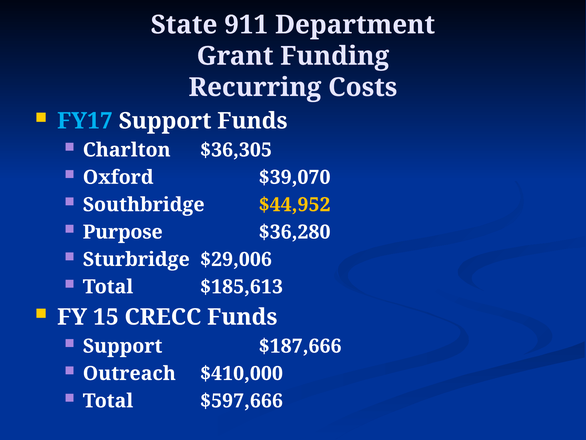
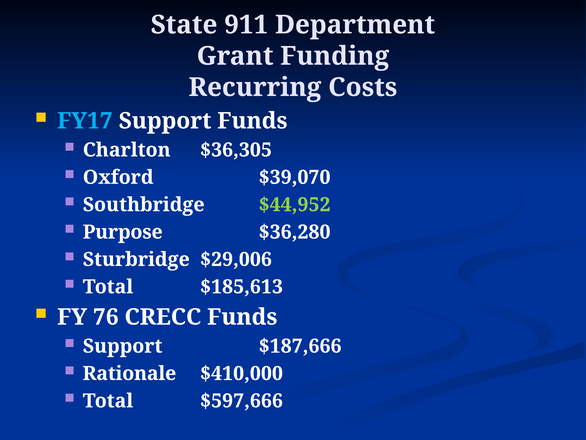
$44,952 colour: yellow -> light green (295, 205)
15: 15 -> 76 (106, 317)
Outreach: Outreach -> Rationale (129, 373)
